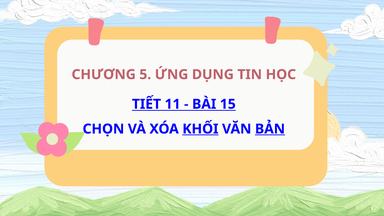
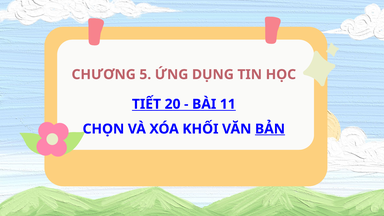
11: 11 -> 20 (173, 104)
15: 15 -> 11 (228, 104)
KHỐI underline: present -> none (200, 129)
